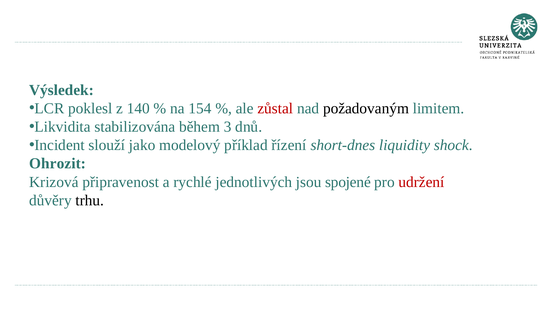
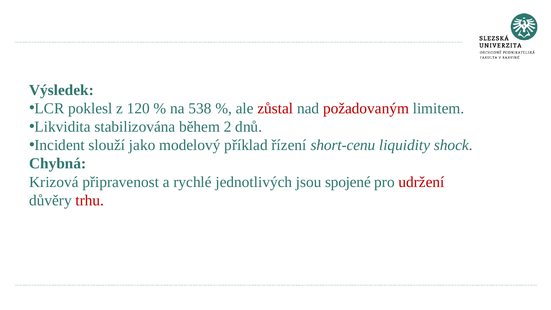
140: 140 -> 120 (138, 108)
154: 154 -> 538 (200, 108)
požadovaným colour: black -> red (366, 108)
3: 3 -> 2 (228, 127)
short-dnes: short-dnes -> short-cenu (343, 145)
Ohrozit: Ohrozit -> Chybná (58, 164)
trhu colour: black -> red (90, 200)
